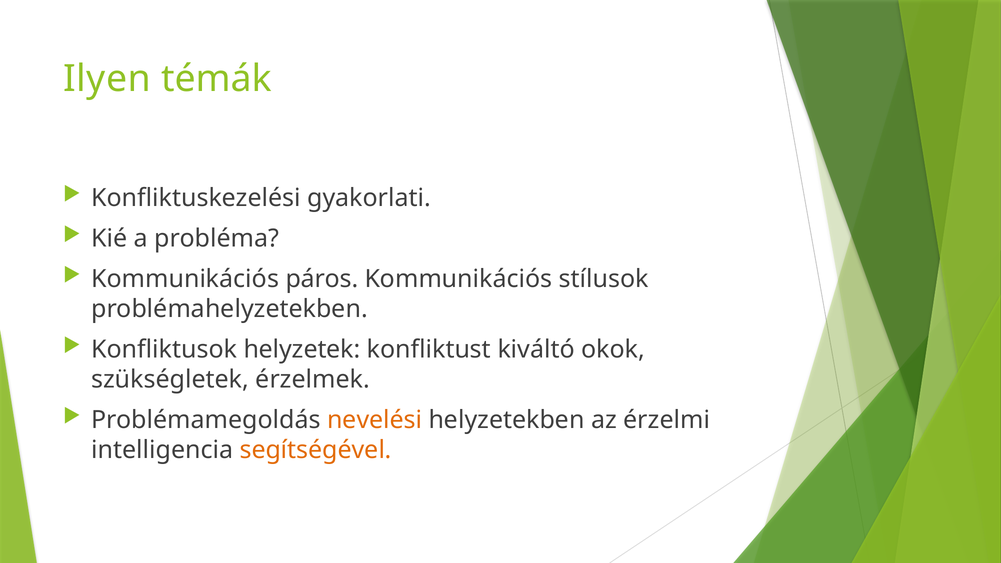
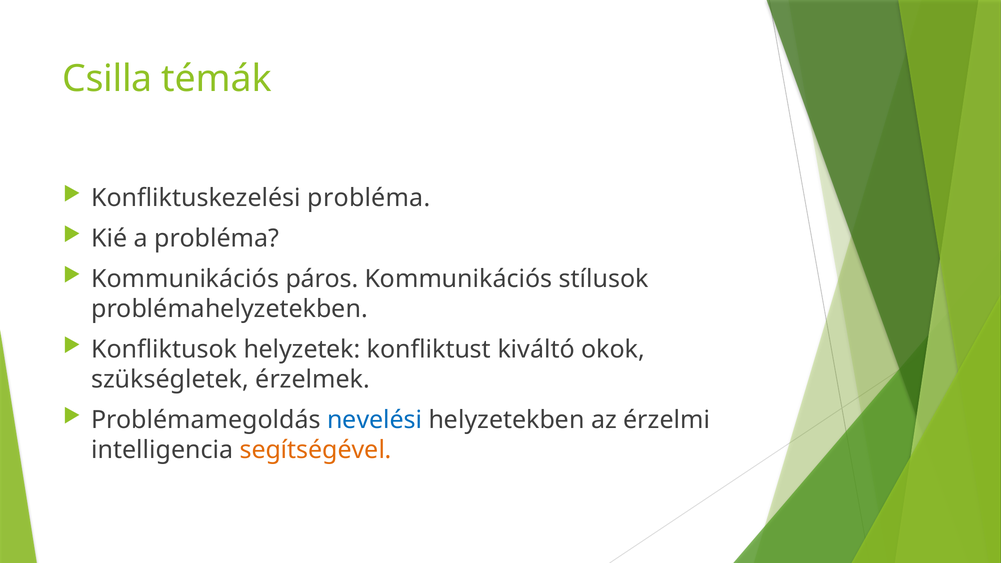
Ilyen: Ilyen -> Csilla (107, 79)
Konfliktuskezelési gyakorlati: gyakorlati -> probléma (369, 198)
nevelési colour: orange -> blue (375, 420)
